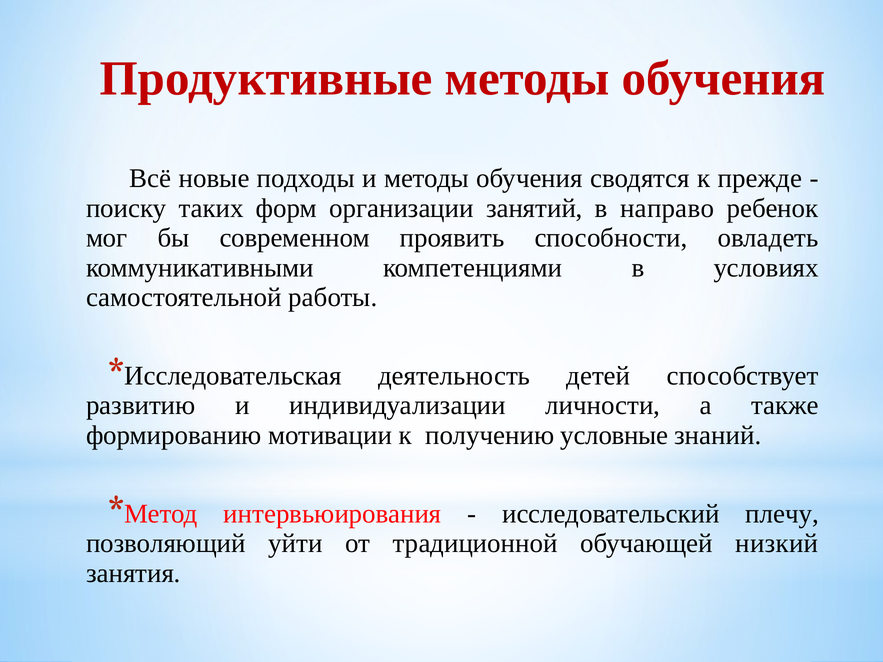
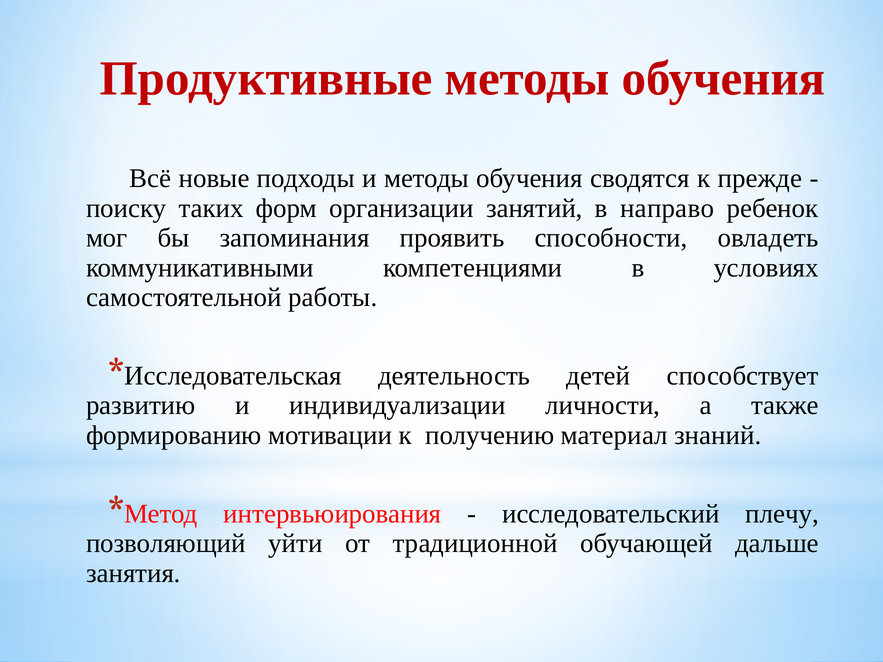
современном: современном -> запоминания (295, 238)
условные: условные -> материал (614, 435)
низкий: низкий -> дальше (777, 544)
